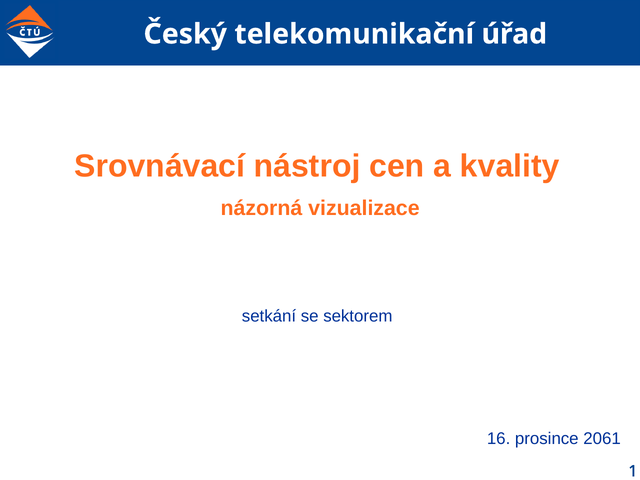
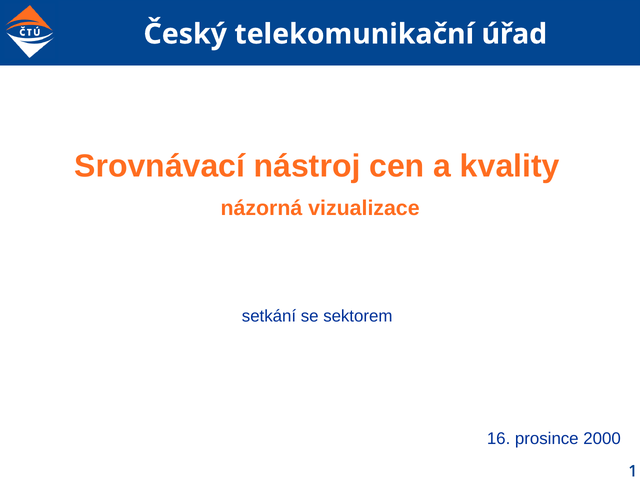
2061: 2061 -> 2000 (602, 439)
